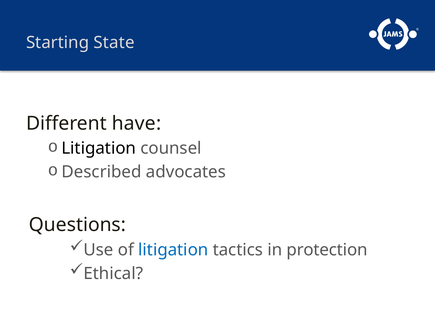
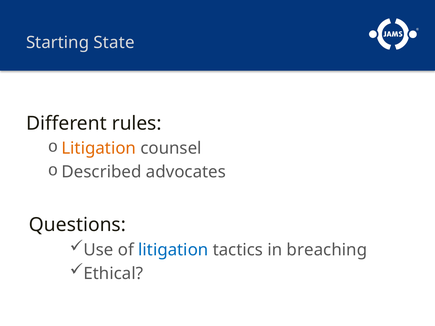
have: have -> rules (137, 124)
Litigation colour: black -> orange (99, 149)
protection: protection -> breaching (327, 250)
